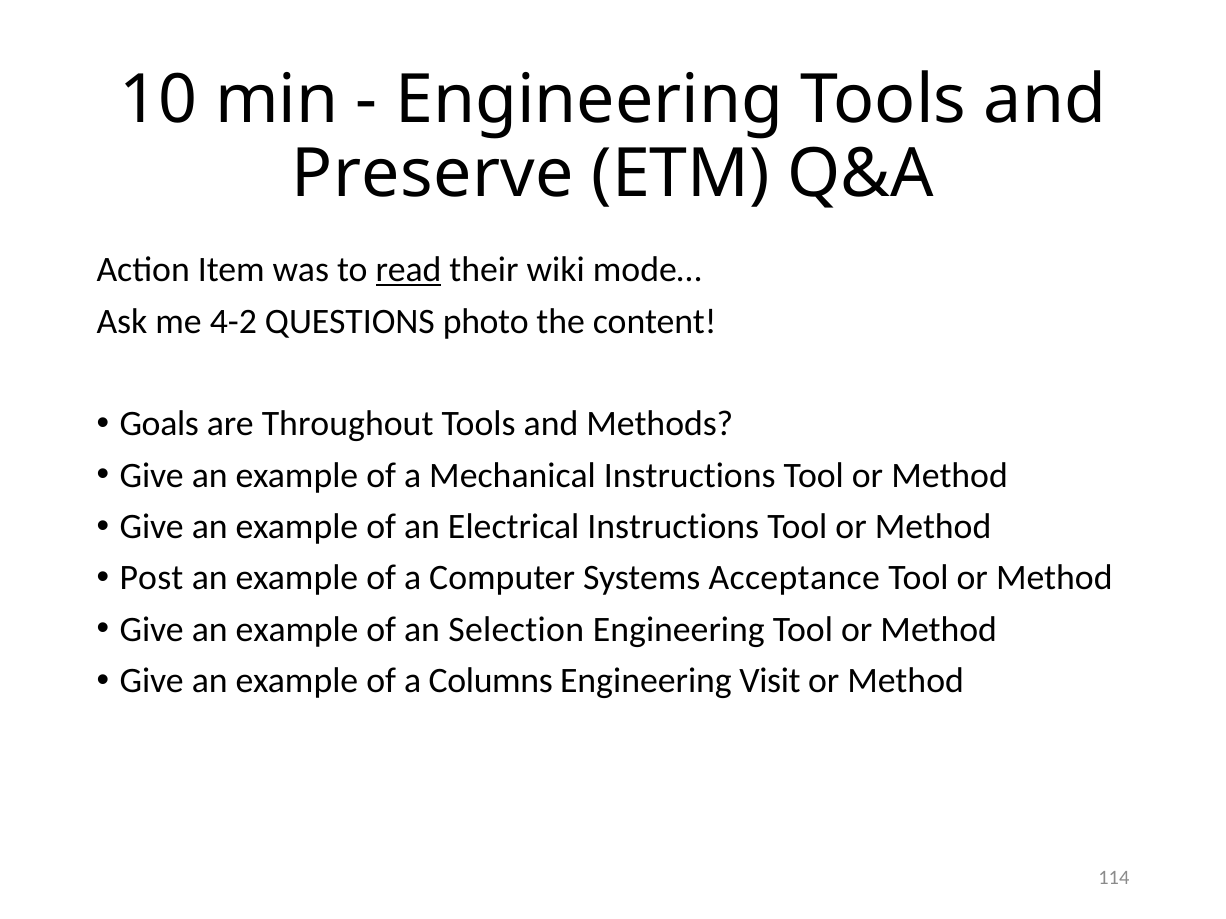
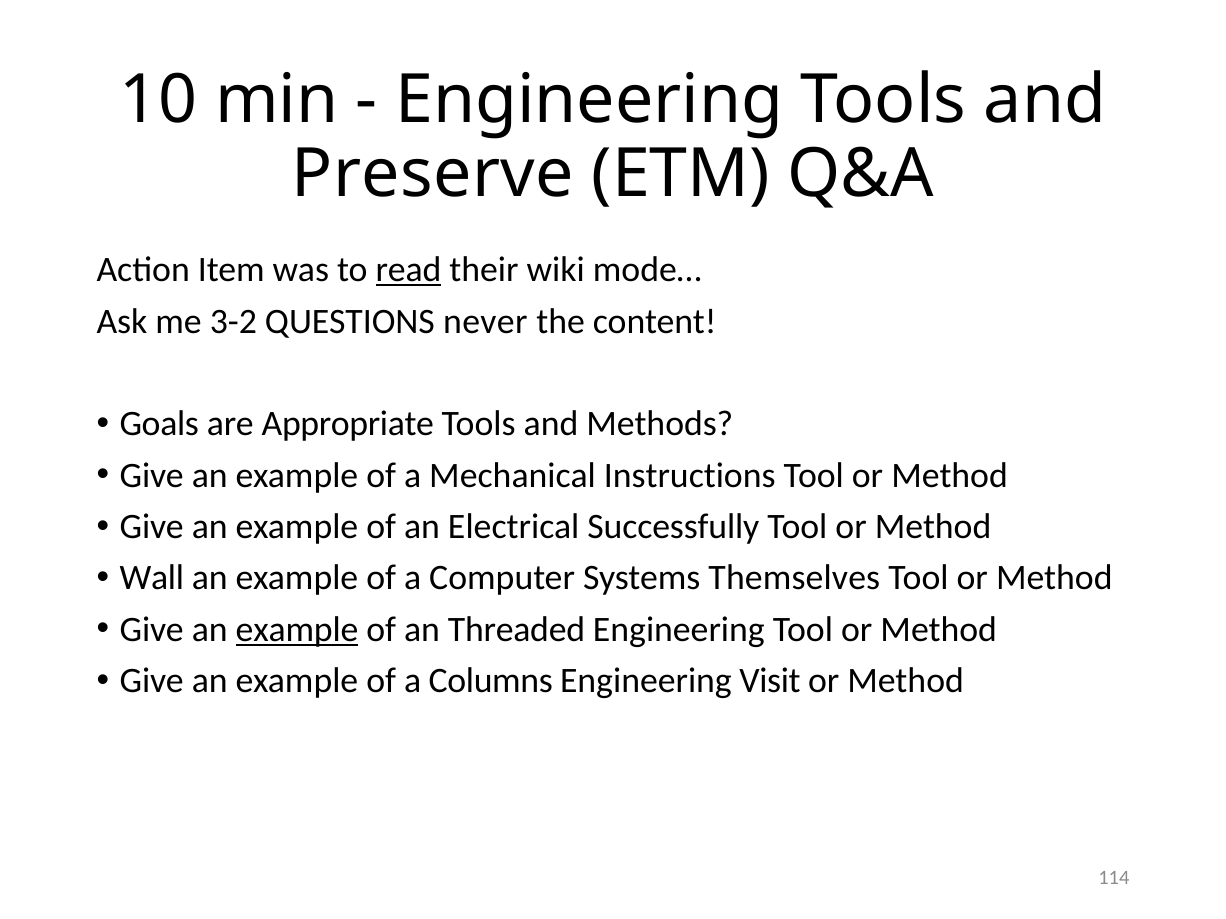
4-2: 4-2 -> 3-2 (233, 321)
photo: photo -> never (485, 321)
Throughout: Throughout -> Appropriate (348, 424)
Electrical Instructions: Instructions -> Successfully (673, 527)
Post: Post -> Wall (152, 578)
Acceptance: Acceptance -> Themselves (794, 578)
example underline: none -> present (297, 630)
Selection: Selection -> Threaded (517, 630)
